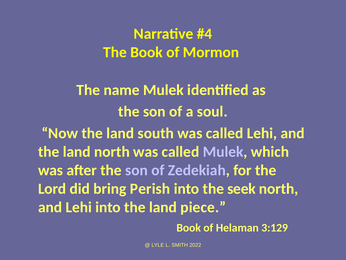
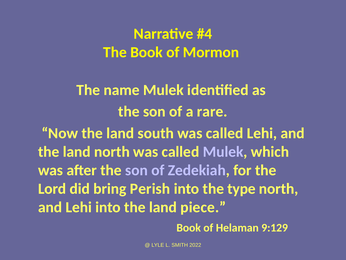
soul: soul -> rare (212, 111)
seek: seek -> type (242, 188)
3:129: 3:129 -> 9:129 (275, 227)
